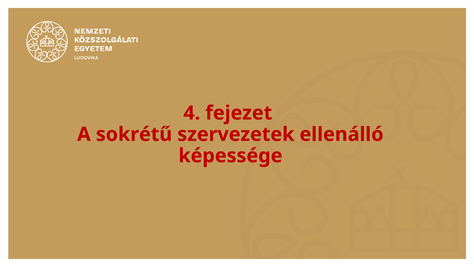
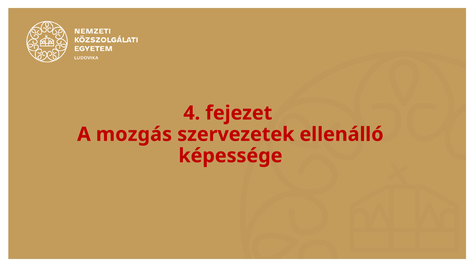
sokrétű: sokrétű -> mozgás (134, 134)
